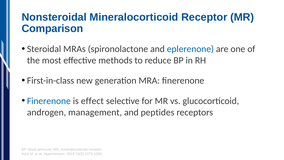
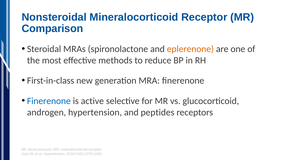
eplerenone colour: blue -> orange (190, 49)
effect: effect -> active (92, 101)
androgen management: management -> hypertension (95, 112)
